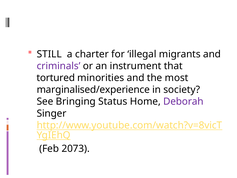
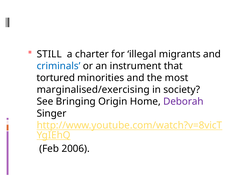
criminals colour: purple -> blue (59, 66)
marginalised/experience: marginalised/experience -> marginalised/exercising (93, 90)
Status: Status -> Origin (113, 101)
2073: 2073 -> 2006 (76, 148)
